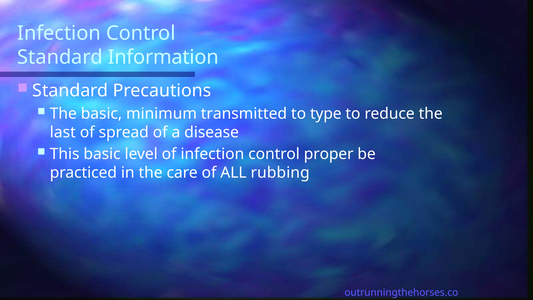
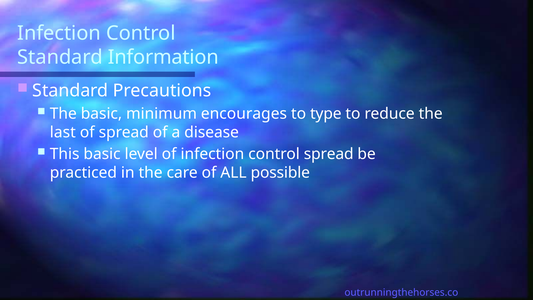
transmitted: transmitted -> encourages (244, 113)
control proper: proper -> spread (329, 154)
rubbing: rubbing -> possible (280, 173)
